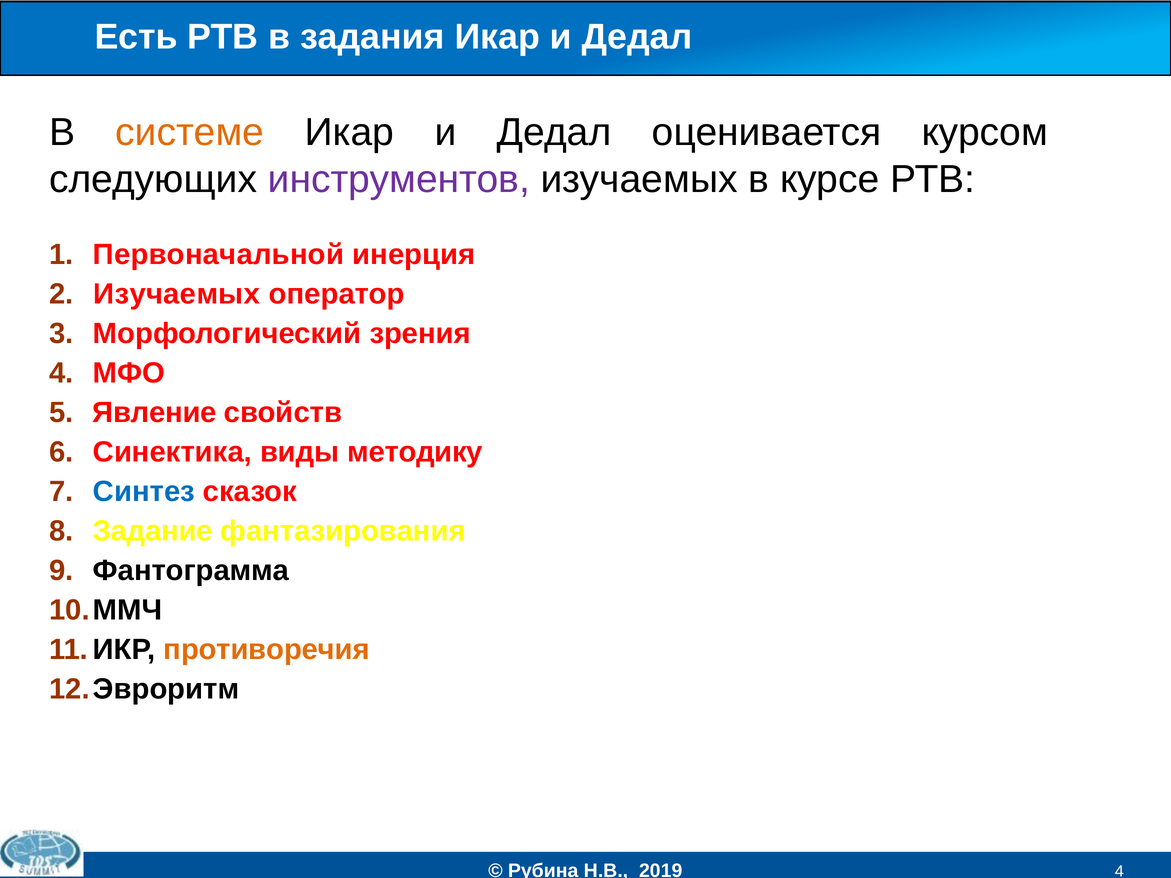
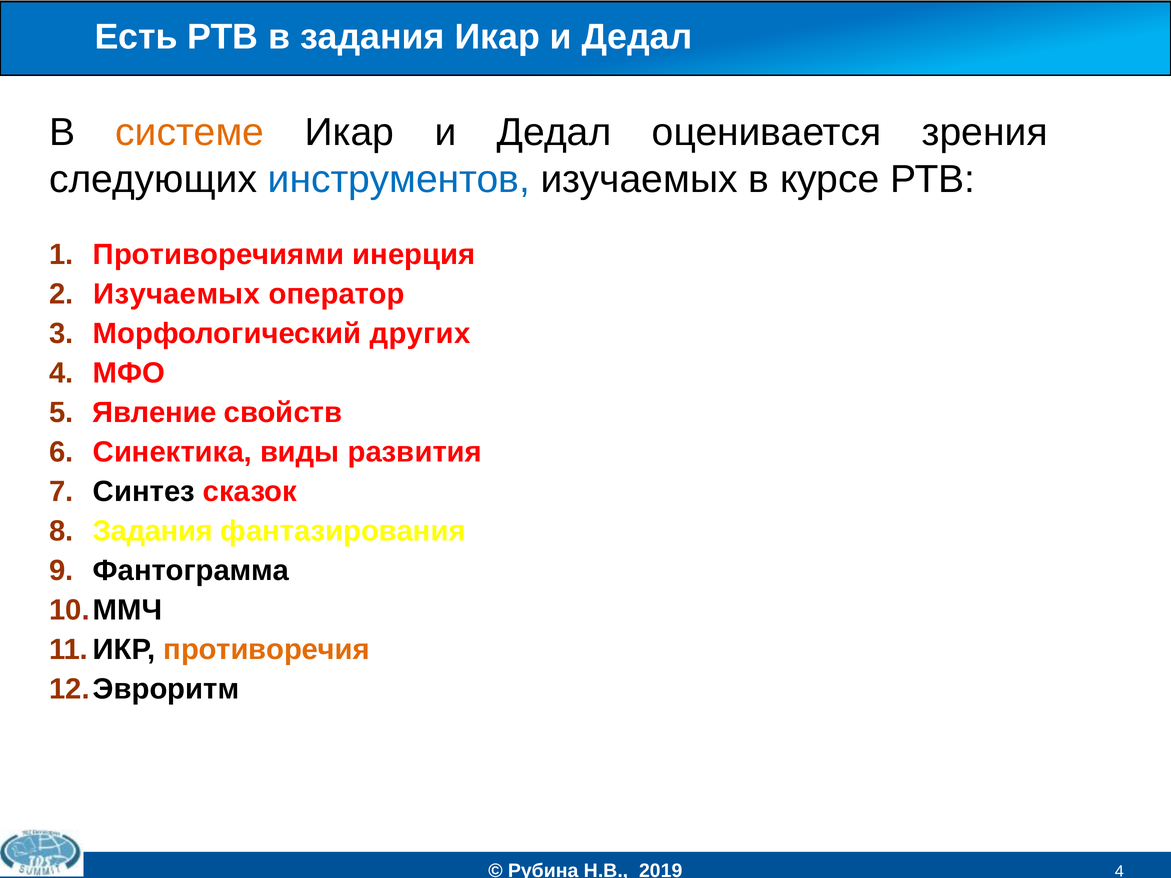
курсом: курсом -> зрения (985, 132)
инструментов colour: purple -> blue (399, 179)
Первоначальной: Первоначальной -> Противоречиями (219, 255)
зрения: зрения -> других (420, 334)
методику: методику -> развития (415, 452)
Синтез colour: blue -> black (144, 492)
Задание: Задание -> Задания (153, 531)
